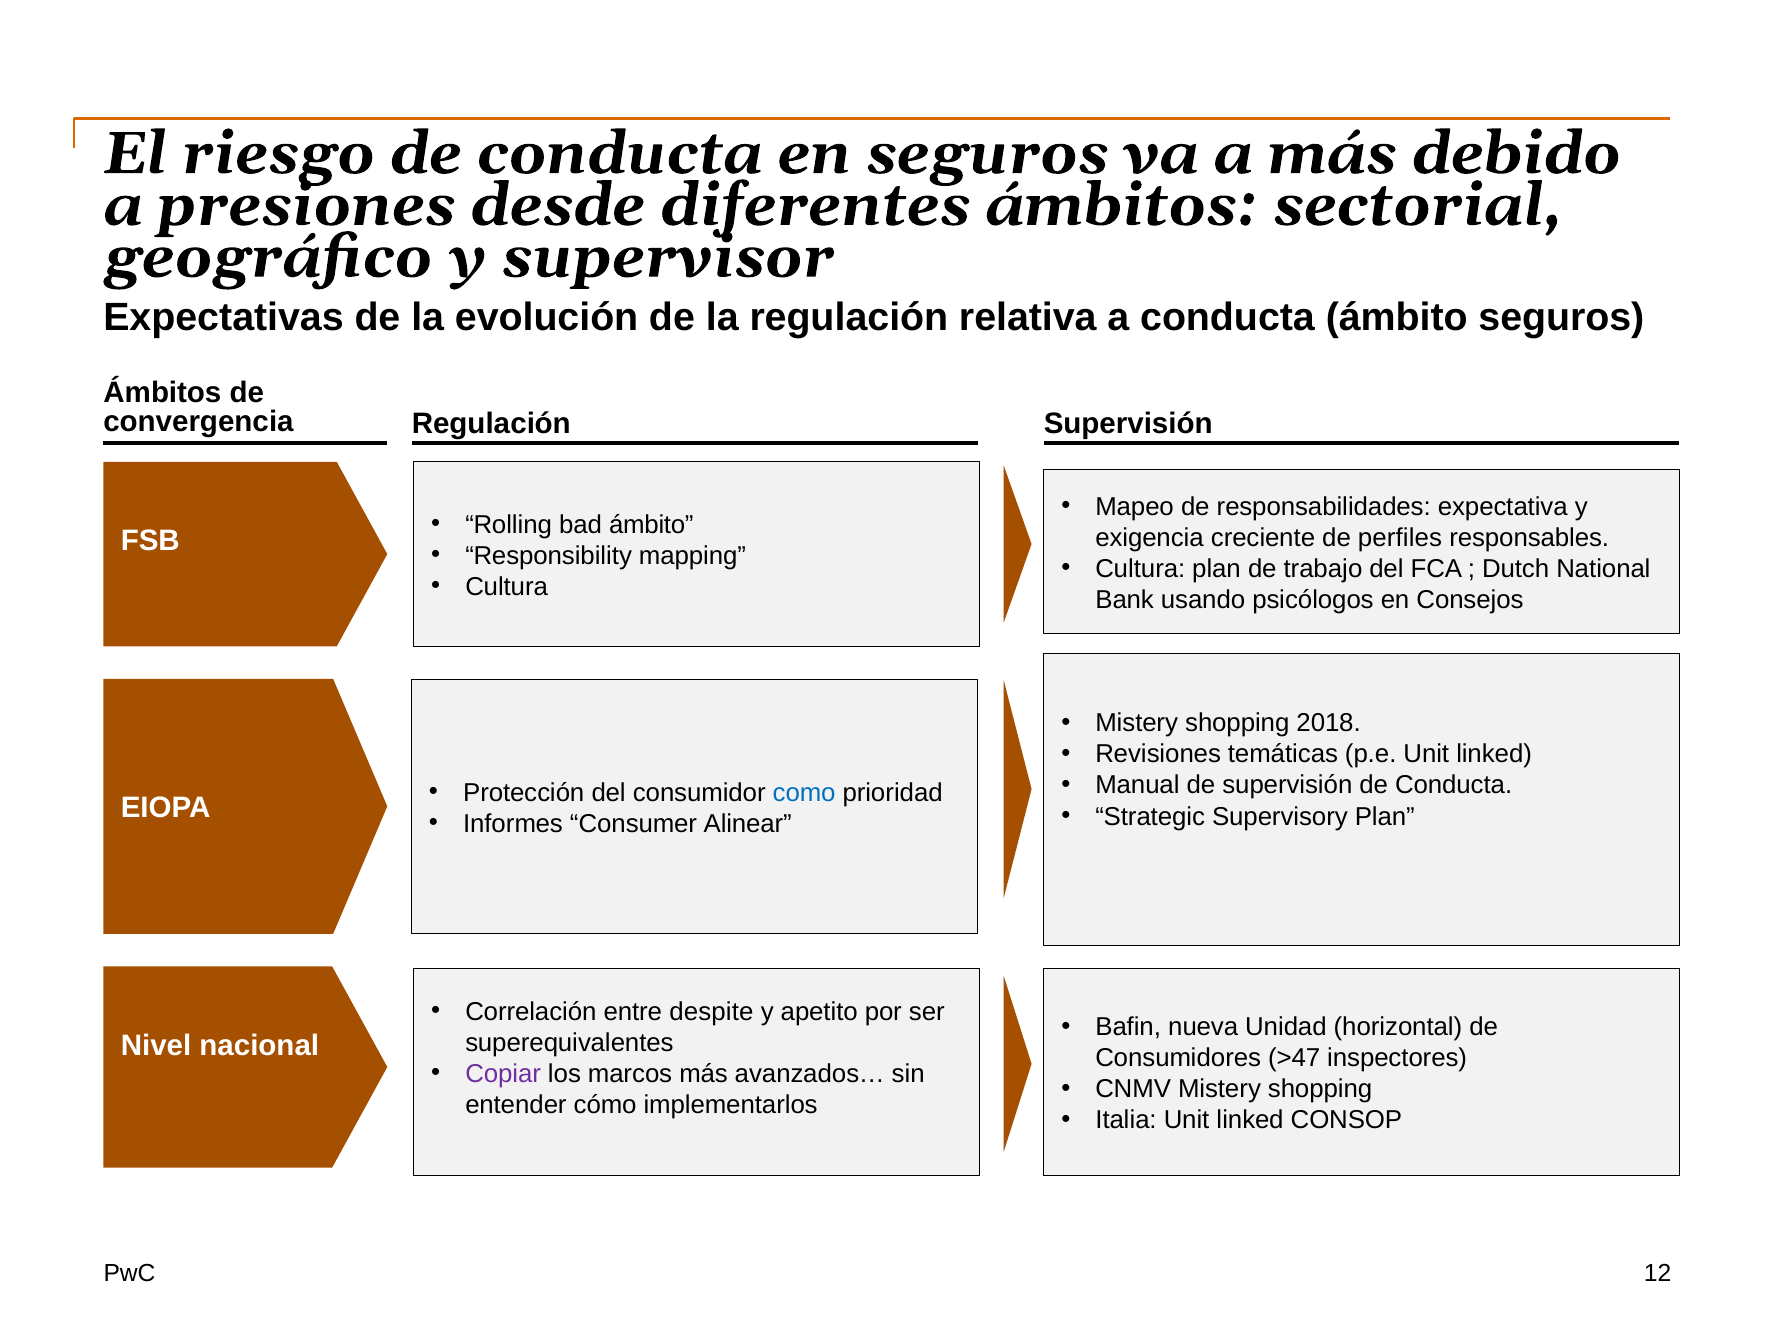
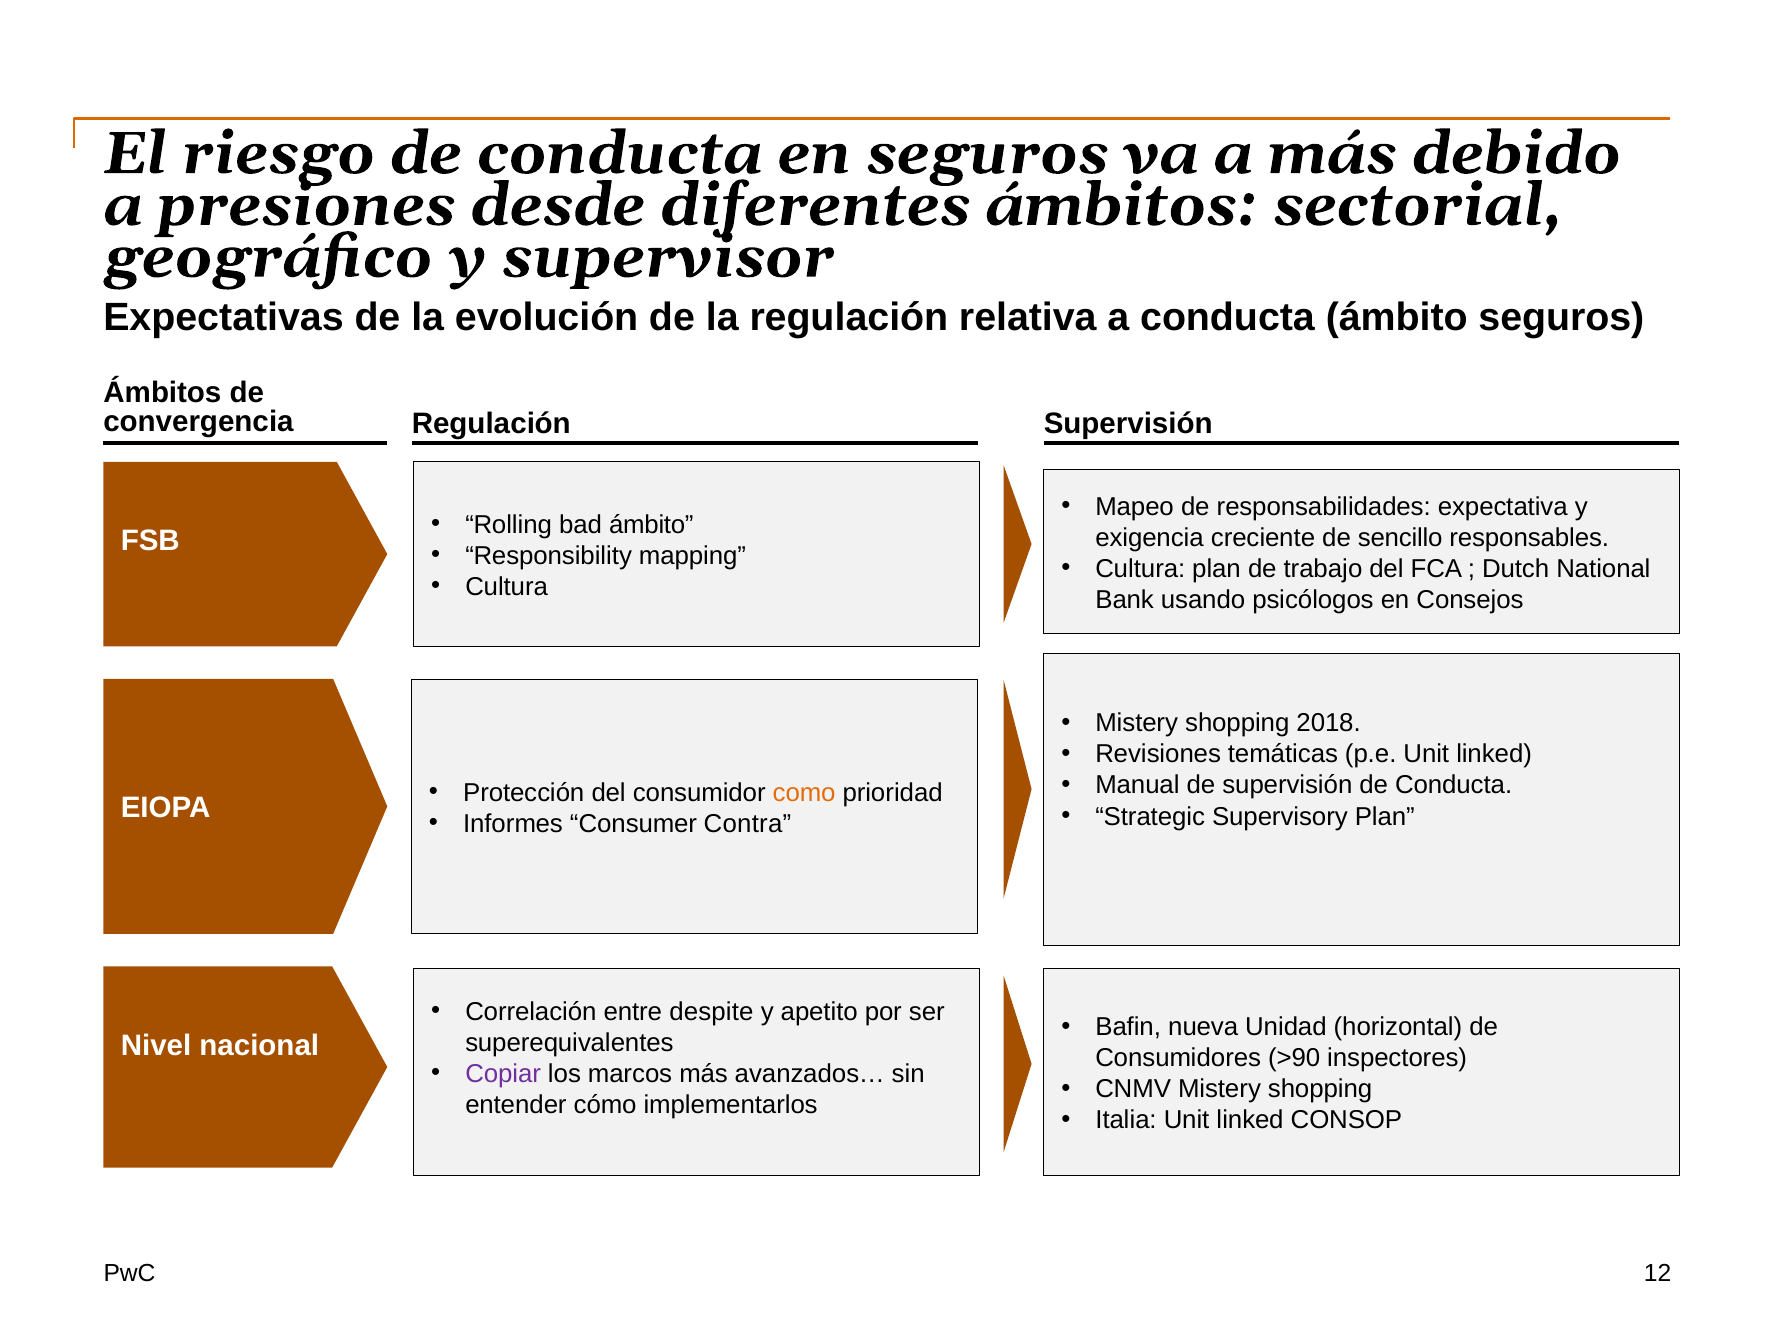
perfiles: perfiles -> sencillo (1400, 537)
como colour: blue -> orange (804, 792)
Alinear: Alinear -> Contra (747, 823)
>47: >47 -> >90 (1294, 1058)
